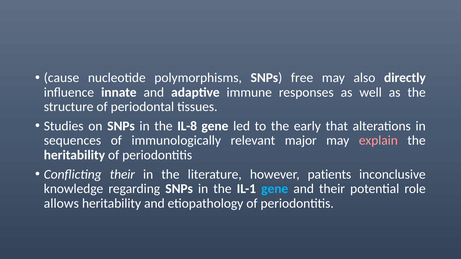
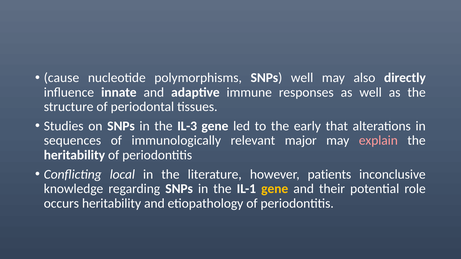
SNPs free: free -> well (302, 78)
IL-8: IL-8 -> IL-3 (187, 126)
Conflicting their: their -> local (122, 175)
gene colour: light blue -> yellow (275, 189)
allows: allows -> occurs (61, 203)
